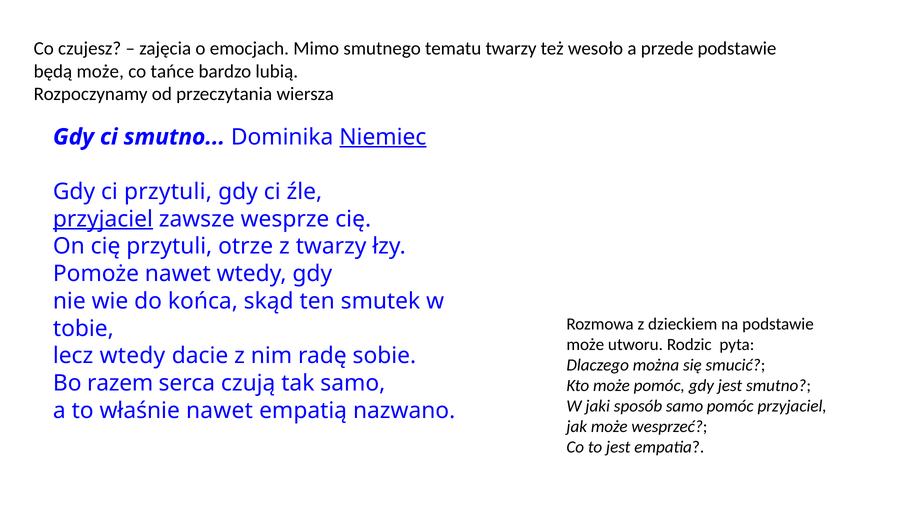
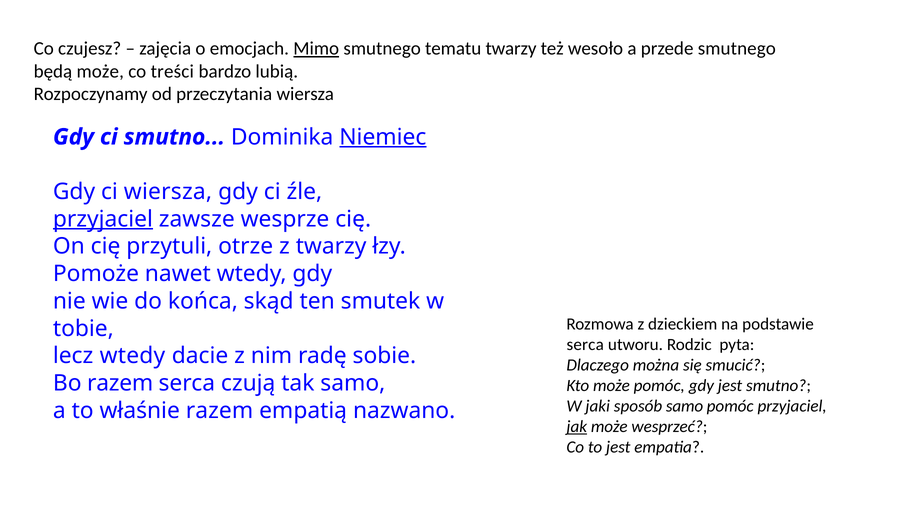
Mimo underline: none -> present (316, 49)
przede podstawie: podstawie -> smutnego (737, 49)
tańce: tańce -> treści (172, 71)
ci przytuli: przytuli -> wiersza (168, 192)
może: może -> serca (585, 345)
właśnie nawet: nawet -> razem (220, 411)
jak underline: none -> present (577, 427)
